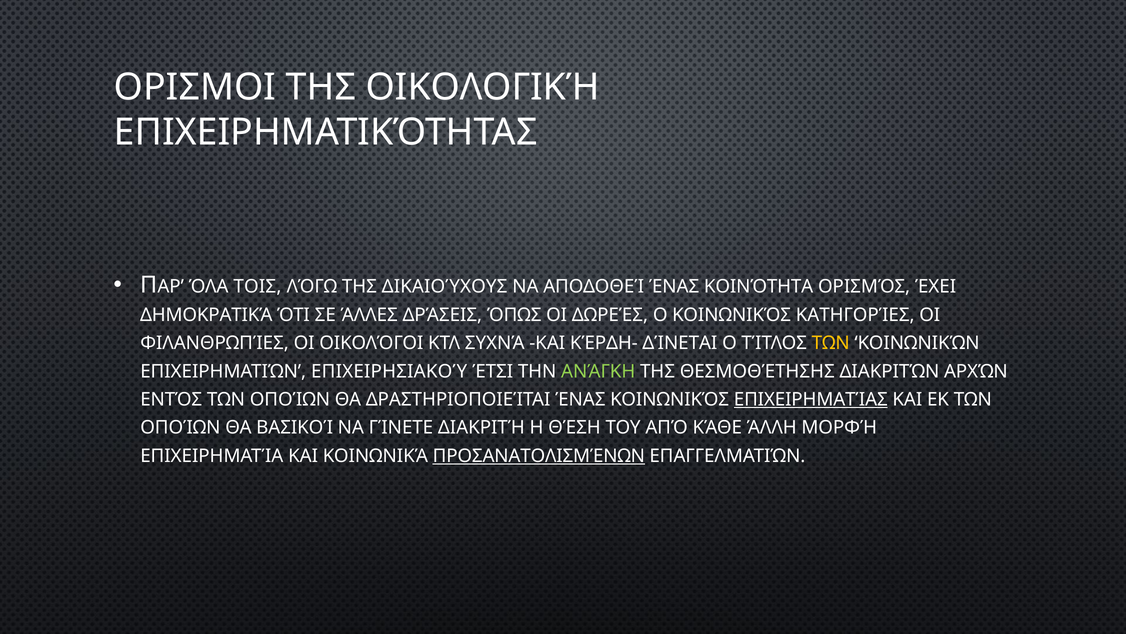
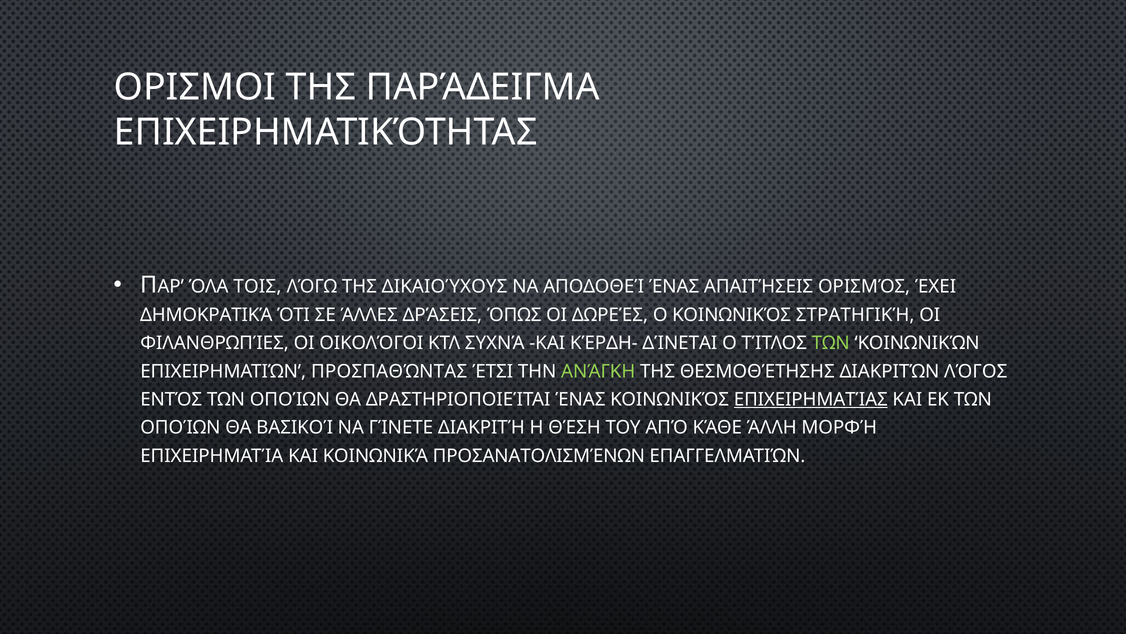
ΟΙΚΟΛΟΓΙΚΉ: ΟΙΚΟΛΟΓΙΚΉ -> ΠΑΡΆΔΕΙΓΜΑ (483, 87)
ΚΟΙΝΌΤΗΤΑ: ΚΟΙΝΌΤΗΤΑ -> ΑΠΑΙΤΉΣΕΙΣ (759, 286)
ΚΑΤΗΓΟΡΊΕΣ: ΚΑΤΗΓΟΡΊΕΣ -> ΣΤΡΑΤΗΓΙΚΉ (855, 315)
ΤΩΝ colour: yellow -> light green (831, 343)
ΕΠΙΧΕΙΡΗΣΙΑΚΟΎ: ΕΠΙΧΕΙΡΗΣΙΑΚΟΎ -> ΠΡΟΣΠΑΘΏΝΤΑΣ (389, 371)
ΑΡΧΏΝ: ΑΡΧΏΝ -> ΛΌΓΟΣ (976, 371)
ΠΡΟΣΑΝΑΤΟΛΙΣΜΈΝΩΝ underline: present -> none (539, 455)
